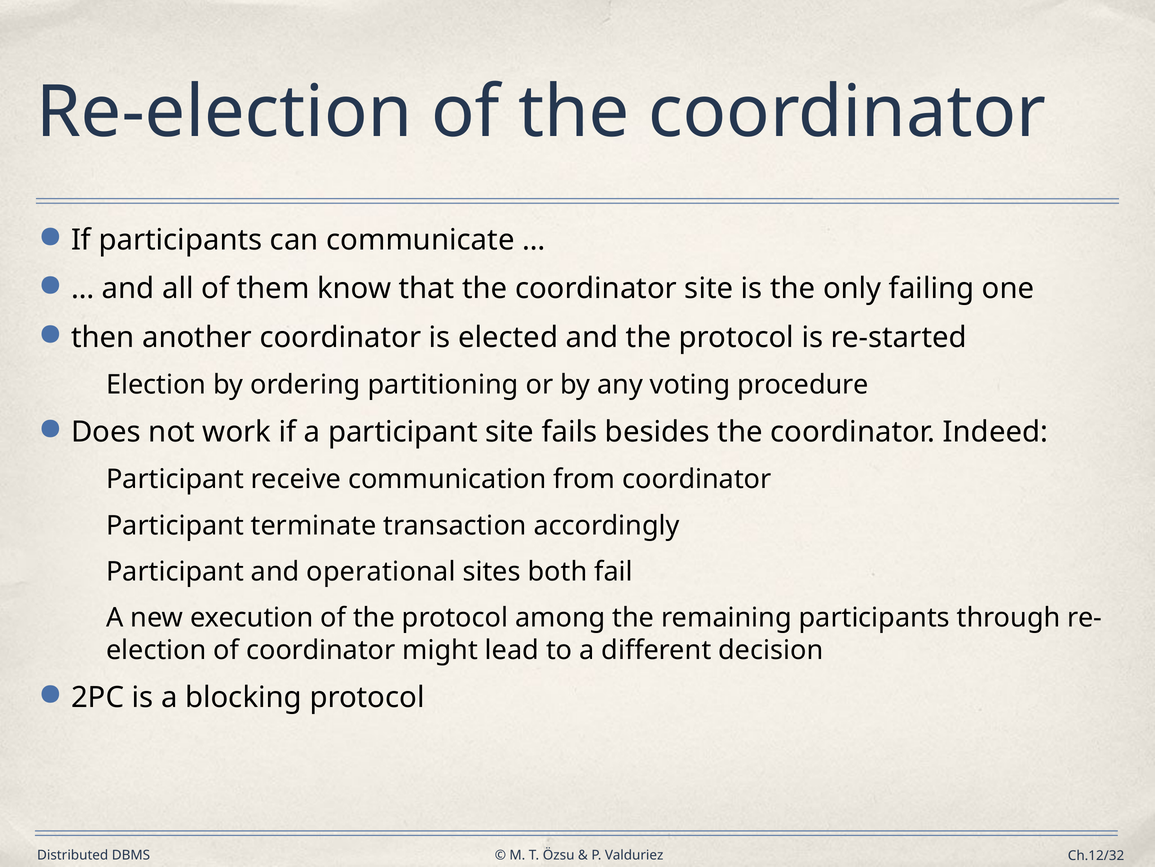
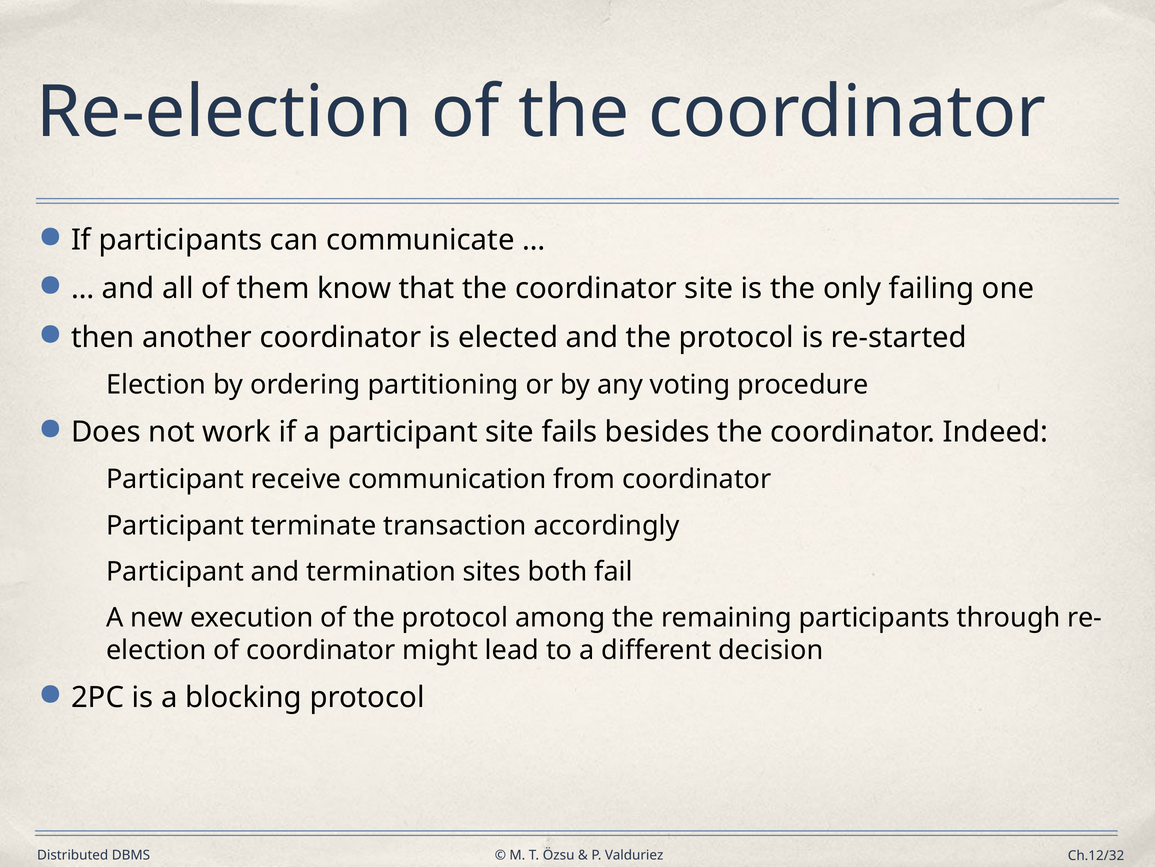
operational: operational -> termination (381, 571)
